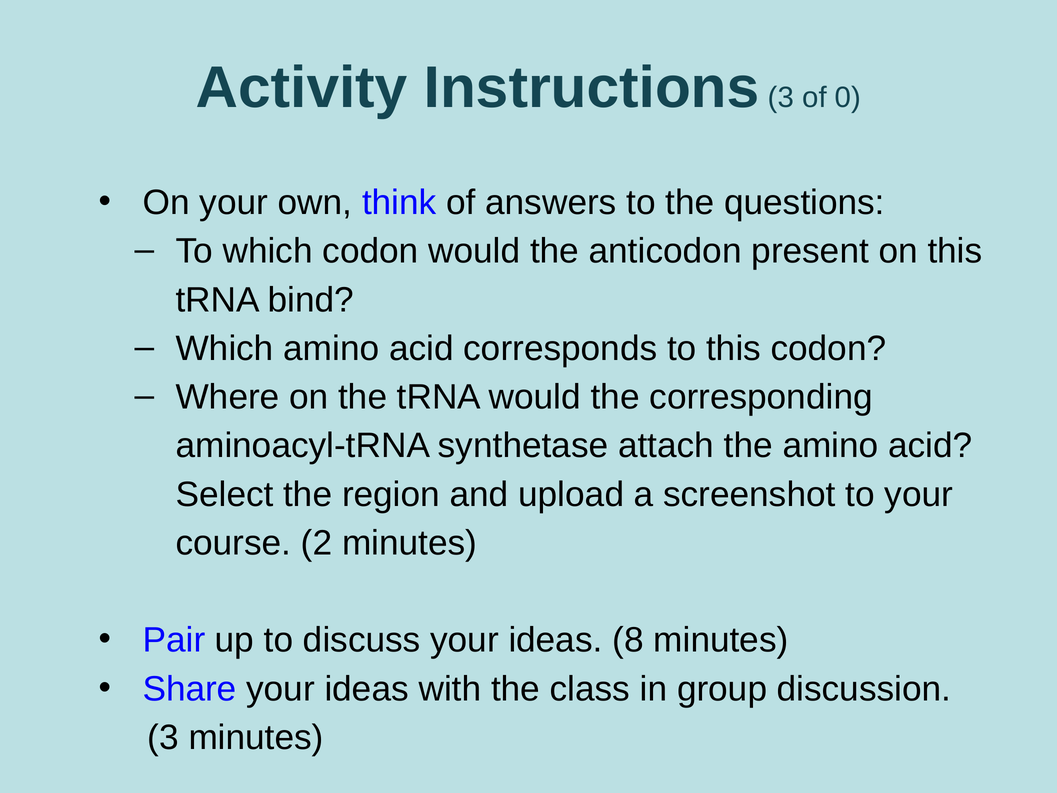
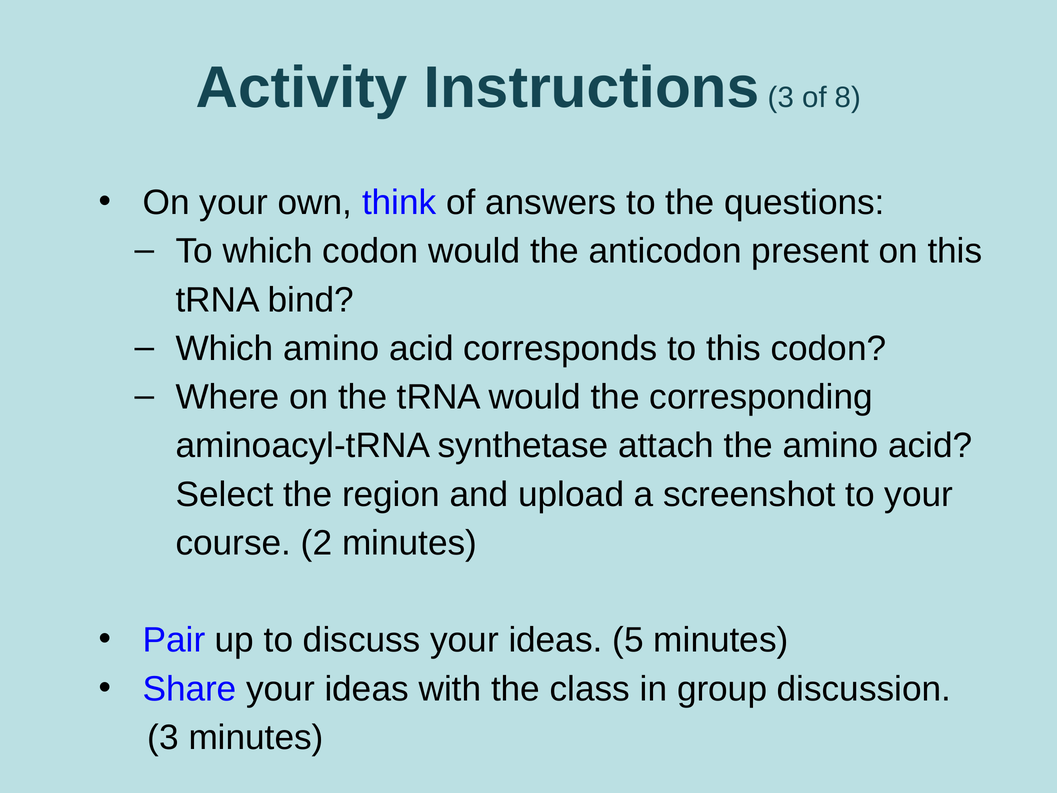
0: 0 -> 8 (848, 97)
8: 8 -> 5 (628, 640)
